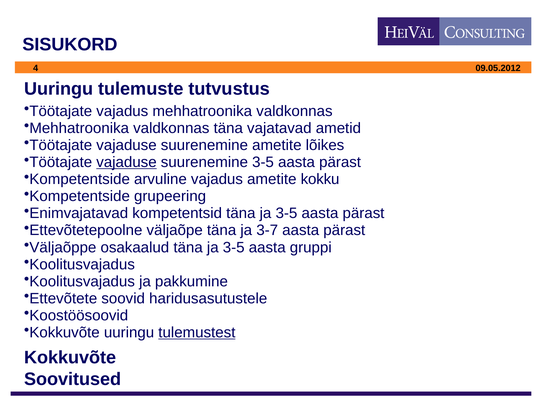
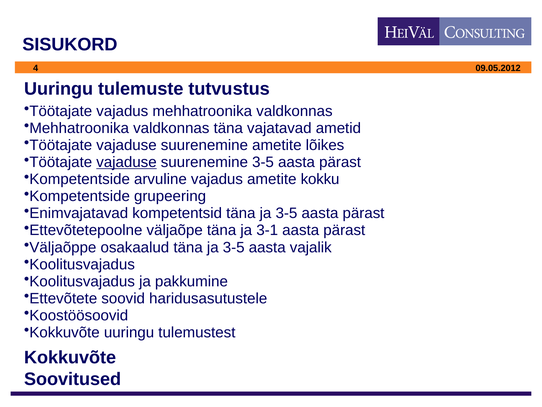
3-7: 3-7 -> 3-1 (267, 230)
gruppi: gruppi -> vajalik (311, 247)
tulemustest underline: present -> none (197, 332)
